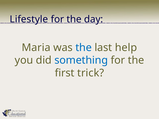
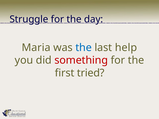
Lifestyle: Lifestyle -> Struggle (29, 19)
something colour: blue -> red (81, 60)
trick: trick -> tried (91, 73)
